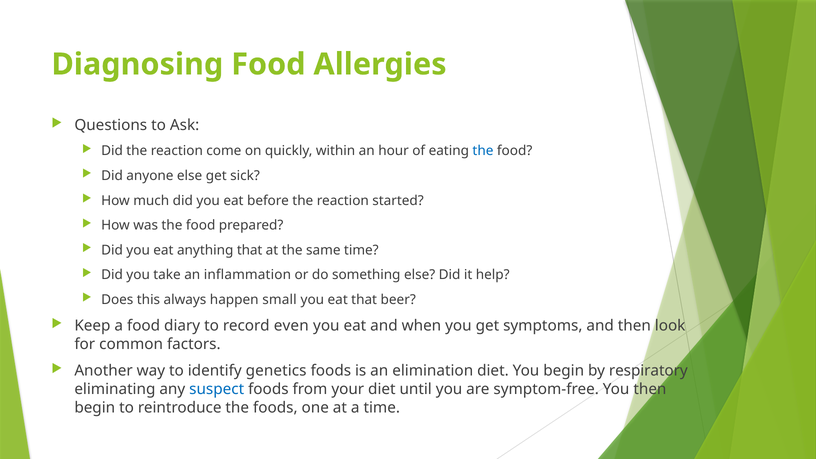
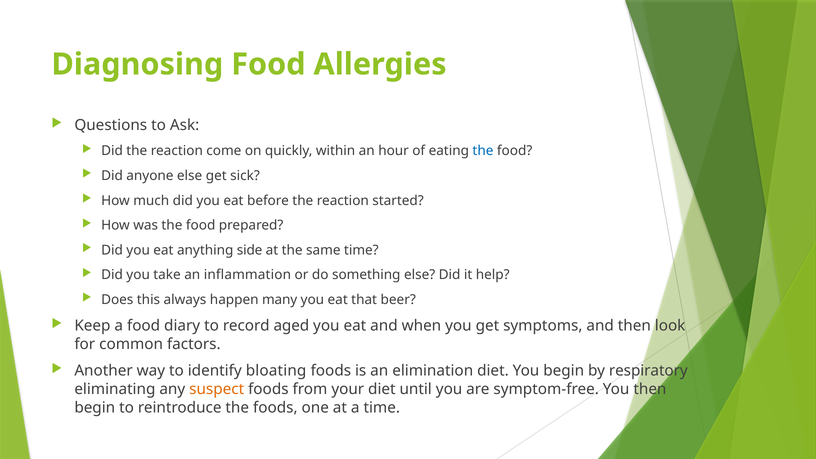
anything that: that -> side (250, 250)
small: small -> many (280, 300)
even: even -> aged (291, 326)
genetics: genetics -> bloating (276, 371)
suspect colour: blue -> orange (217, 389)
